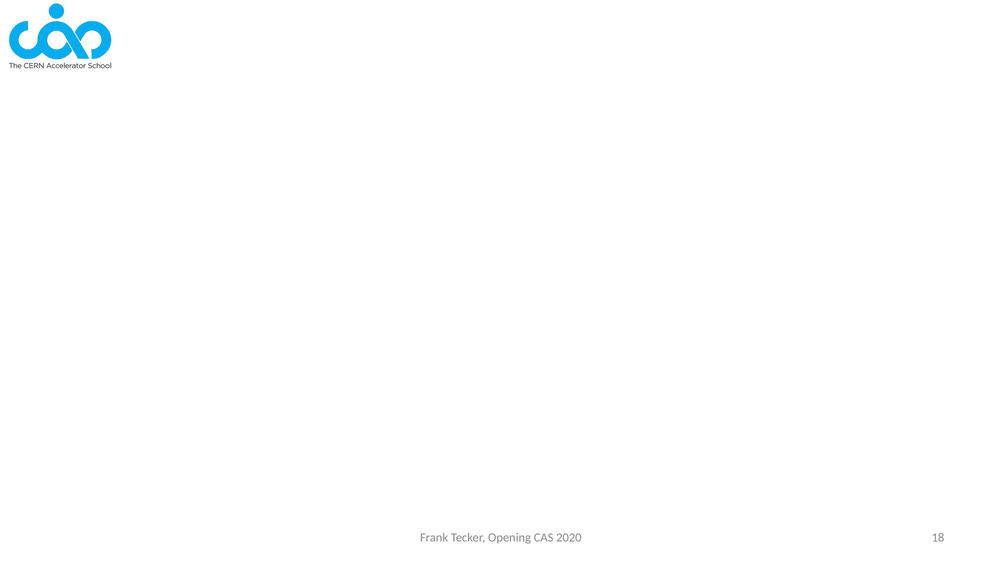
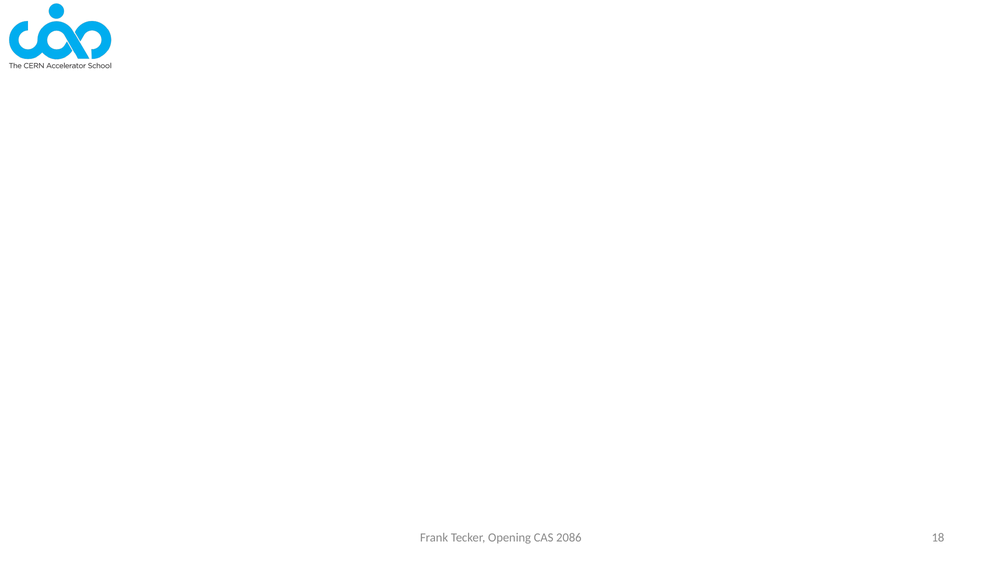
2020: 2020 -> 2086 (569, 538)
